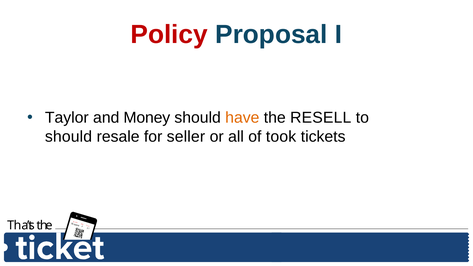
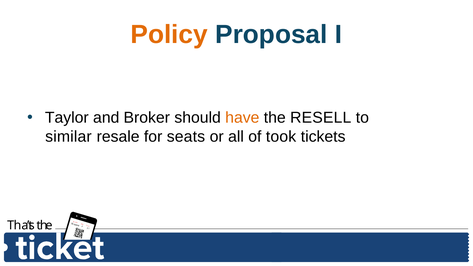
Policy colour: red -> orange (169, 35)
Money: Money -> Broker (147, 118)
should: should -> similar (68, 137)
seller: seller -> seats (186, 137)
